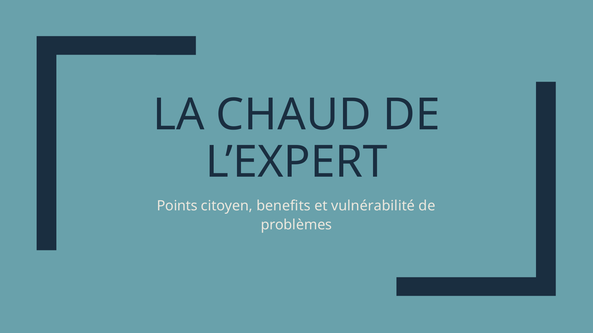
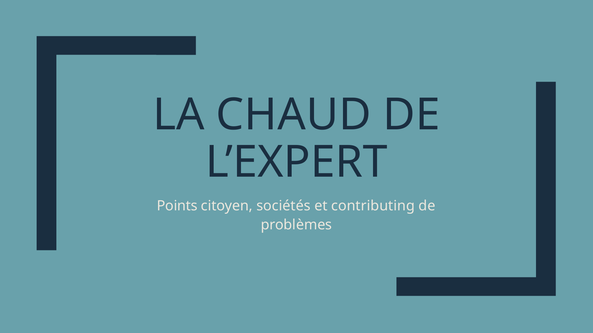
benefits: benefits -> sociétés (284, 206)
vulnérabilité: vulnérabilité -> contributing (373, 206)
